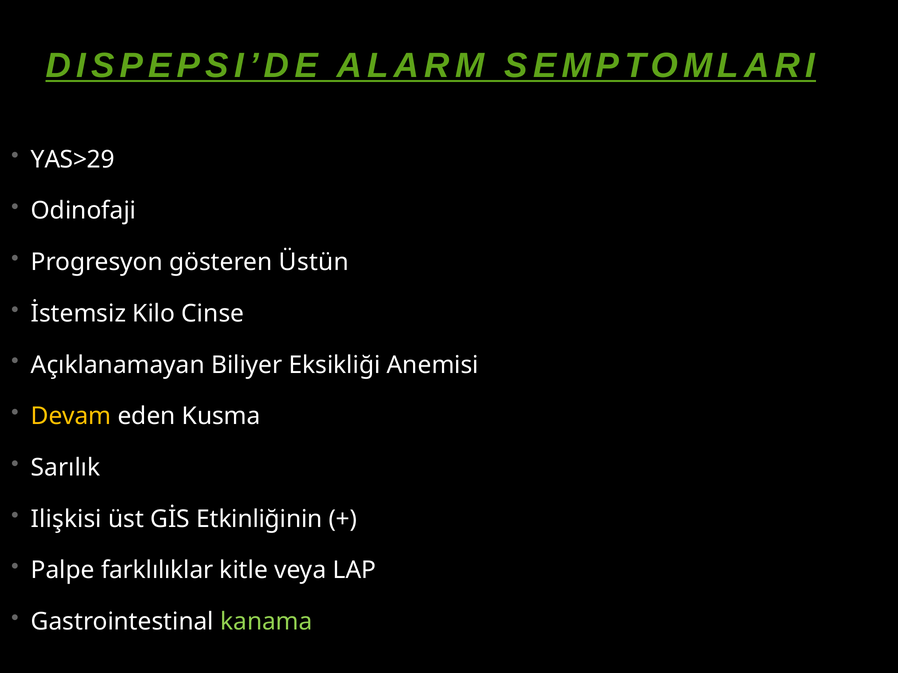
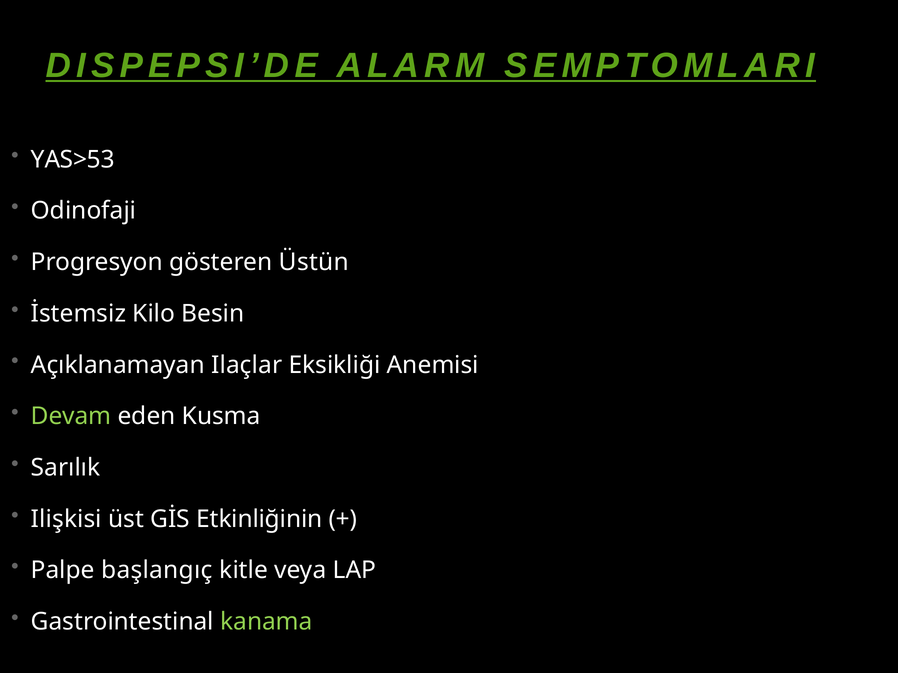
YAS>29: YAS>29 -> YAS>53 (73, 160)
Cinse: Cinse -> Besin (213, 314)
Biliyer: Biliyer -> Ilaçlar (247, 365)
Devam colour: yellow -> light green (71, 417)
farklılıklar: farklılıklar -> başlangıç (157, 571)
